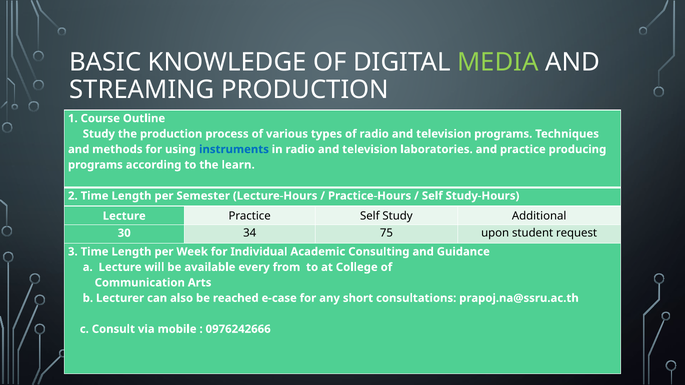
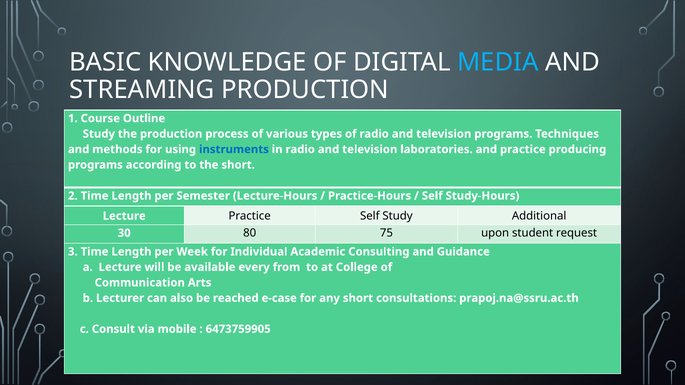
MEDIA colour: light green -> light blue (498, 62)
the learn: learn -> short (238, 165)
34: 34 -> 80 (250, 233)
0976242666: 0976242666 -> 6473759905 (238, 329)
